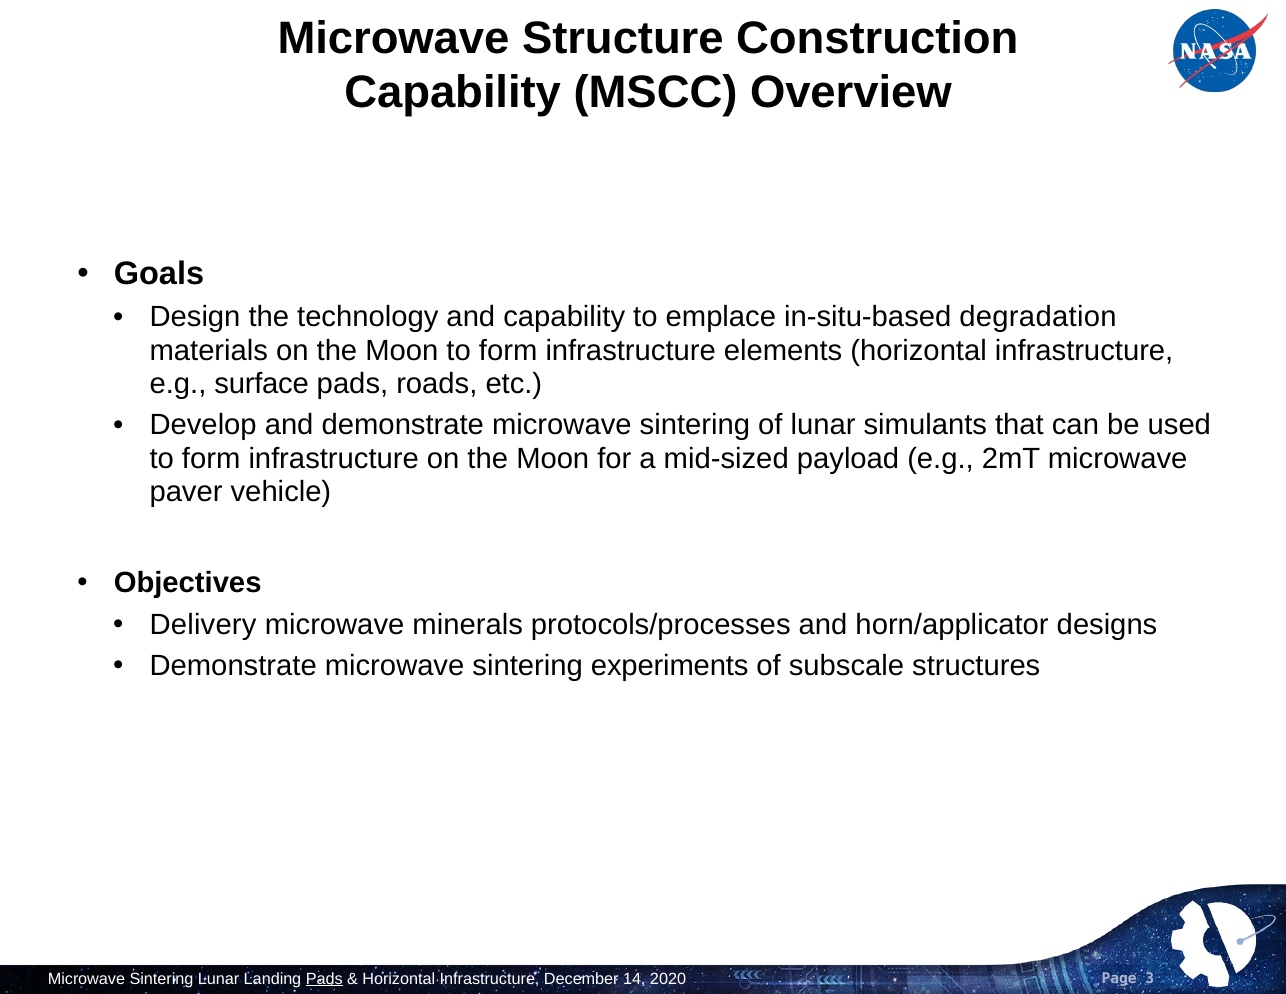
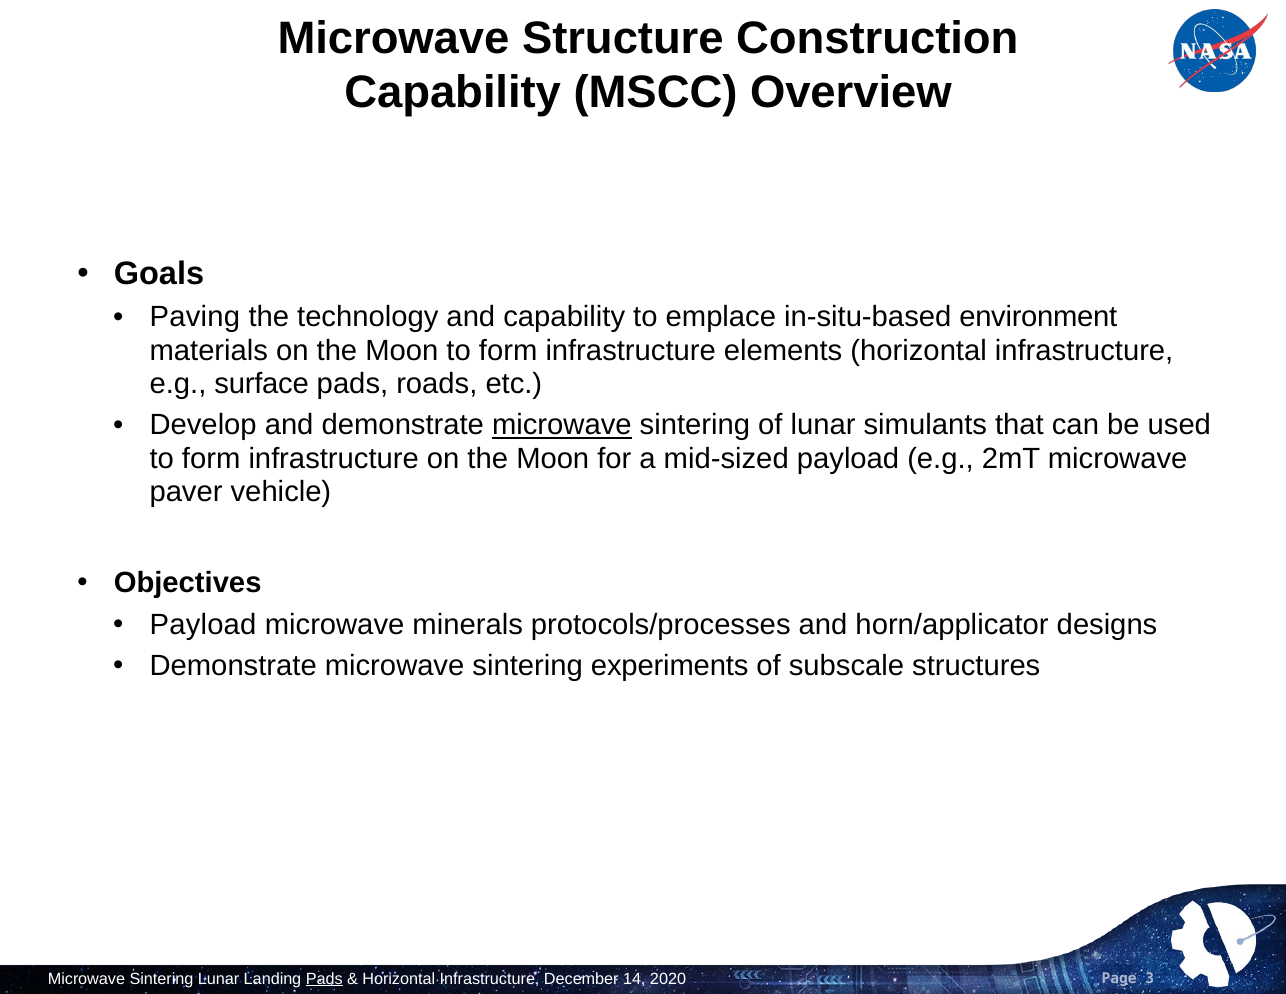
Design: Design -> Paving (195, 317)
degradation: degradation -> environment (1038, 317)
microwave underline: none -> present (562, 425)
Delivery: Delivery -> Payload (203, 624)
